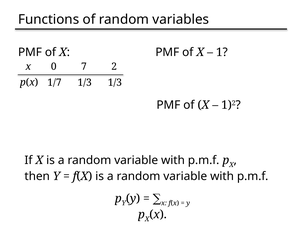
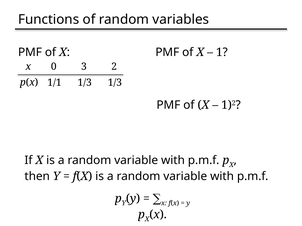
7: 7 -> 3 (84, 67)
1/7: 1/7 -> 1/1 (54, 83)
